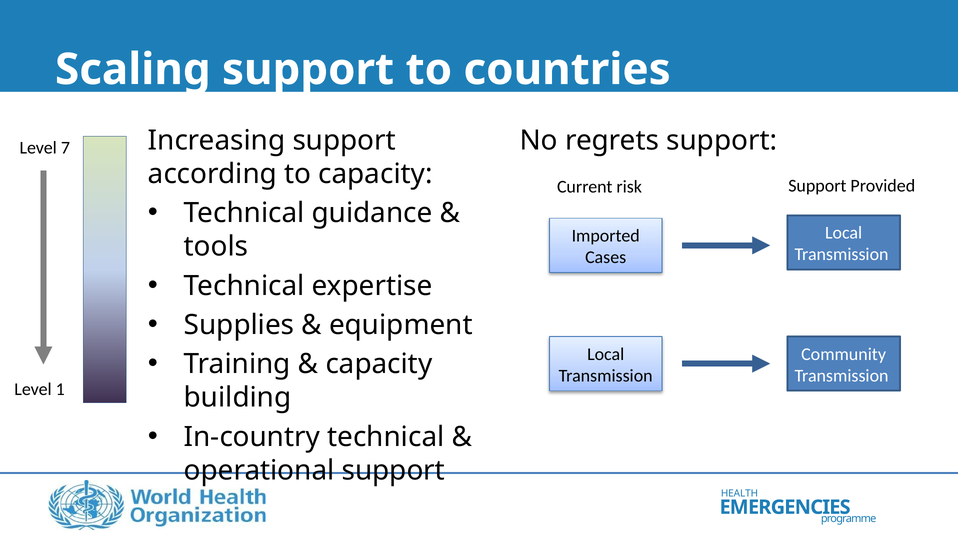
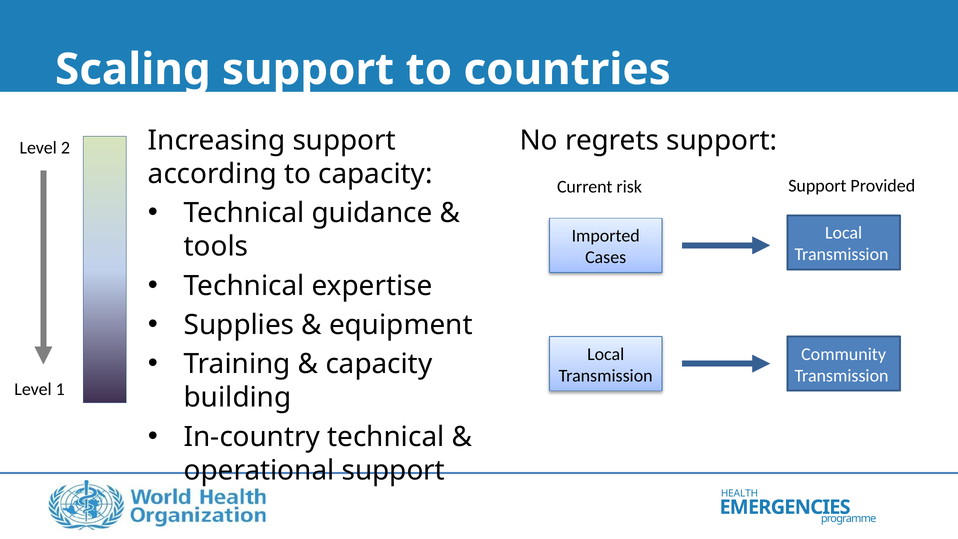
7: 7 -> 2 (65, 148)
